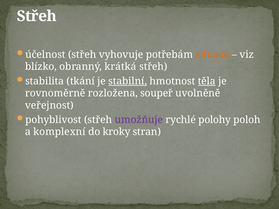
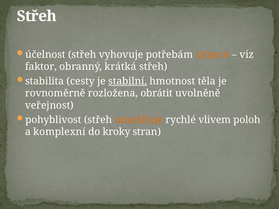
blízko: blízko -> faktor (41, 67)
tkání: tkání -> cesty (81, 81)
těla underline: present -> none (207, 81)
soupeř: soupeř -> obrátit (157, 93)
umožňuje colour: purple -> orange (139, 120)
polohy: polohy -> vlivem (215, 120)
